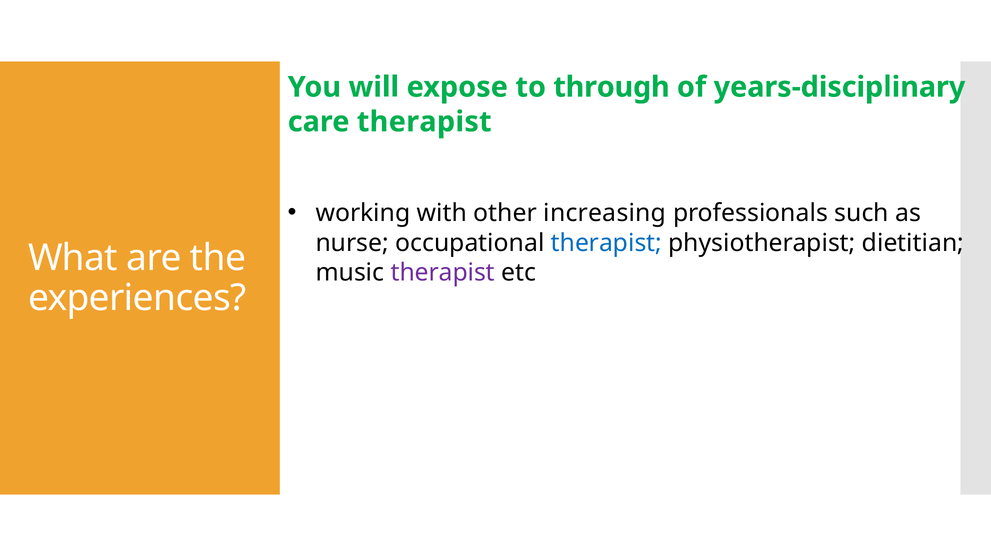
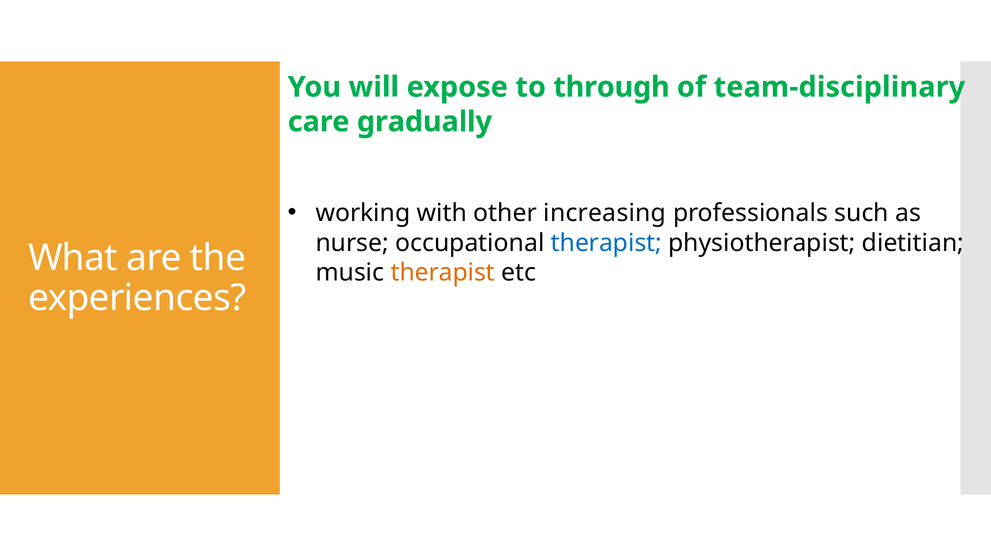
years-disciplinary: years-disciplinary -> team-disciplinary (839, 87)
care therapist: therapist -> gradually (424, 122)
therapist colour: purple -> orange (443, 273)
